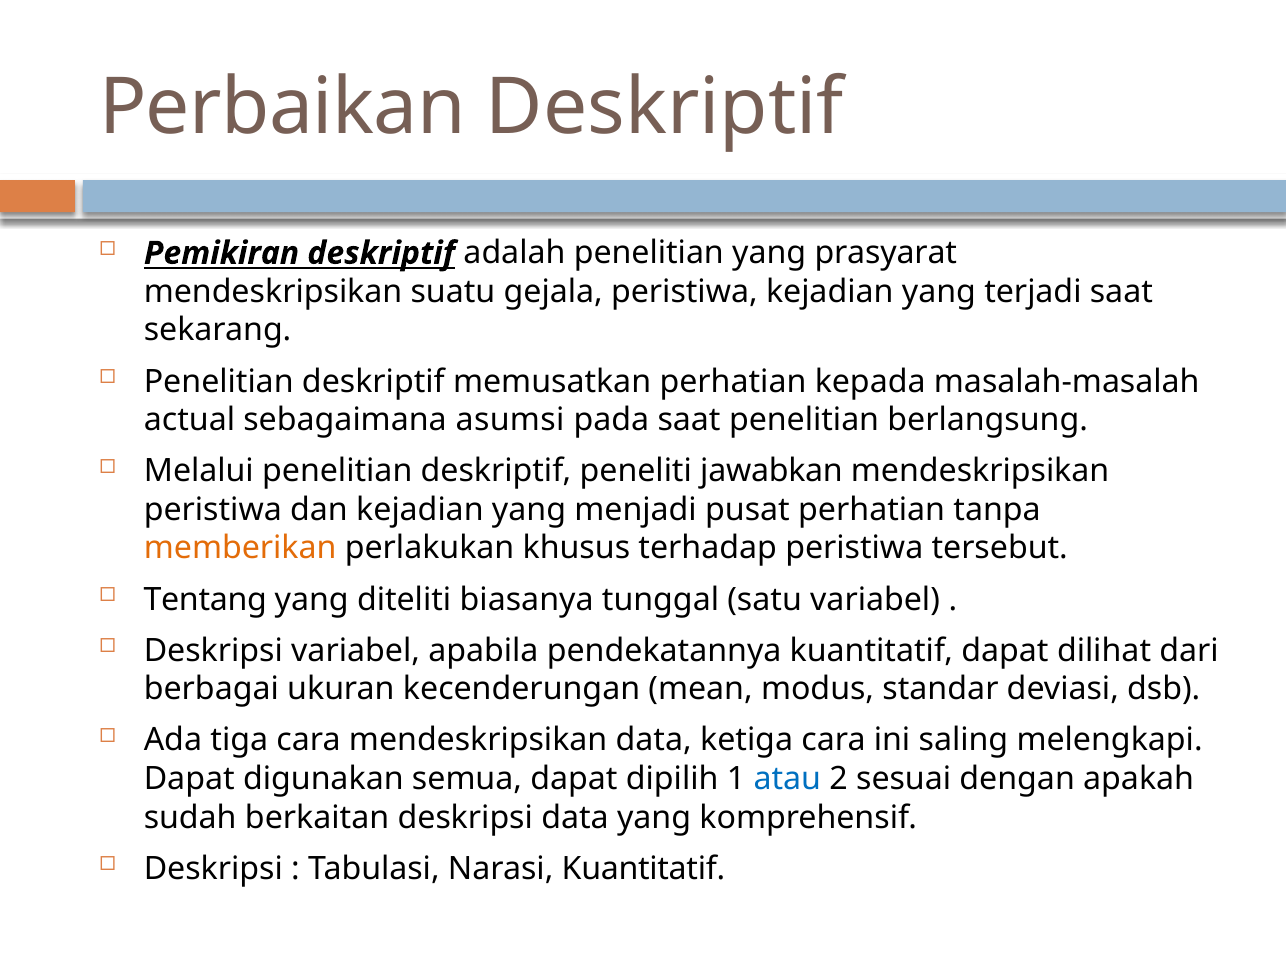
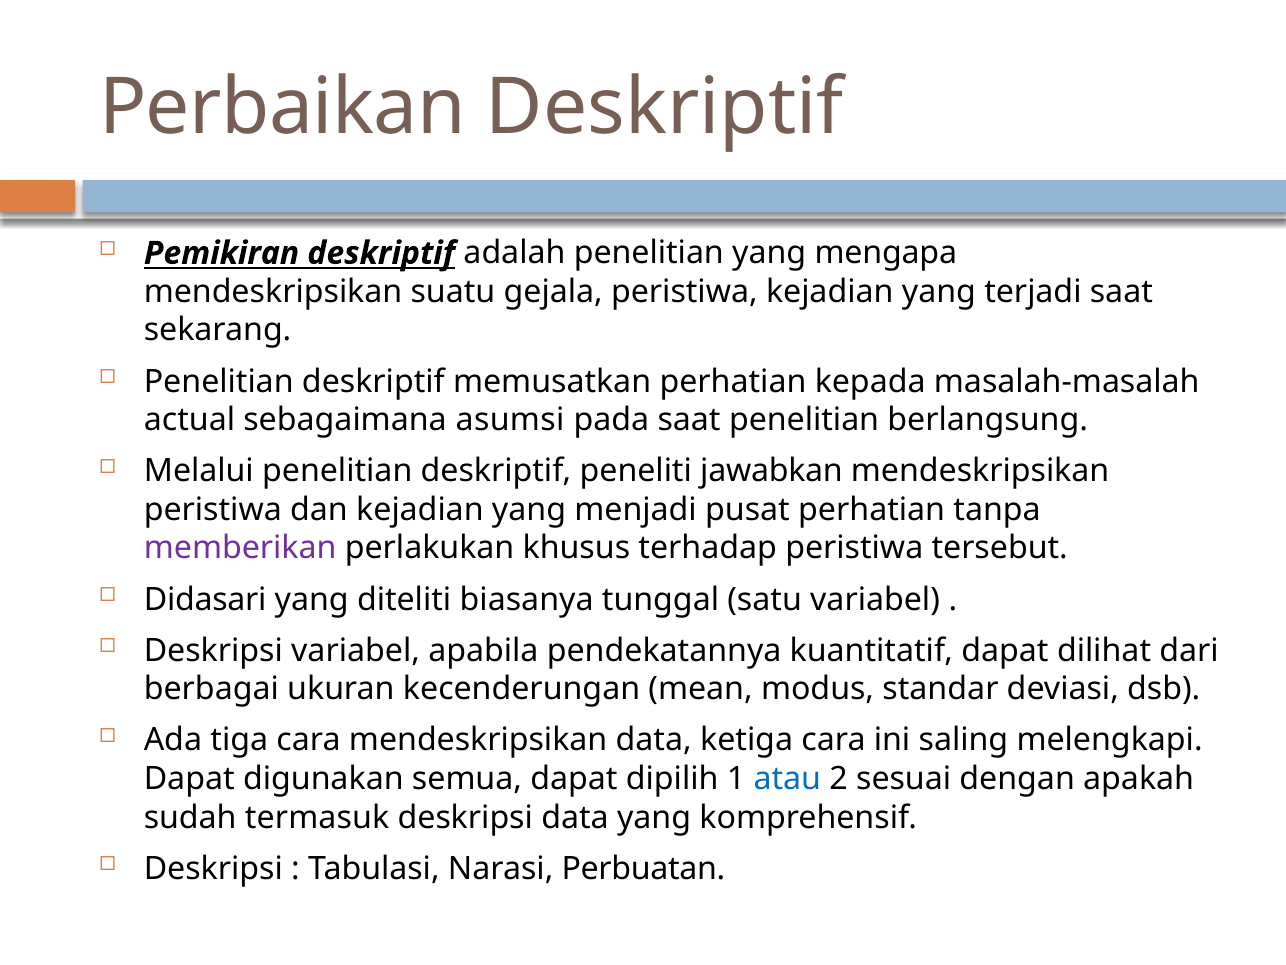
prasyarat: prasyarat -> mengapa (886, 253)
memberikan colour: orange -> purple (240, 548)
Tentang: Tentang -> Didasari (205, 599)
berkaitan: berkaitan -> termasuk (317, 817)
Narasi Kuantitatif: Kuantitatif -> Perbuatan (643, 868)
